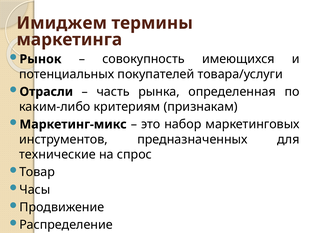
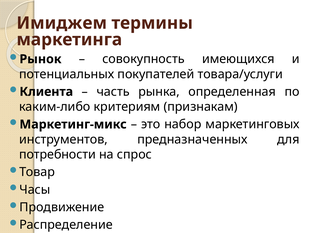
Отрасли: Отрасли -> Клиента (46, 92)
технические: технические -> потребности (58, 154)
